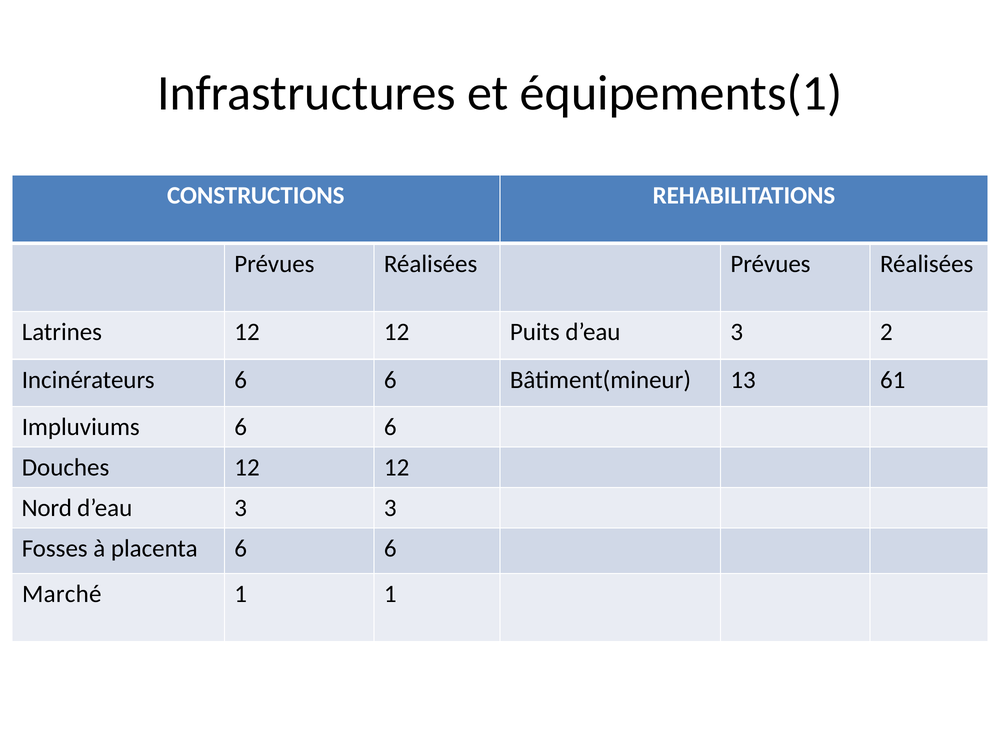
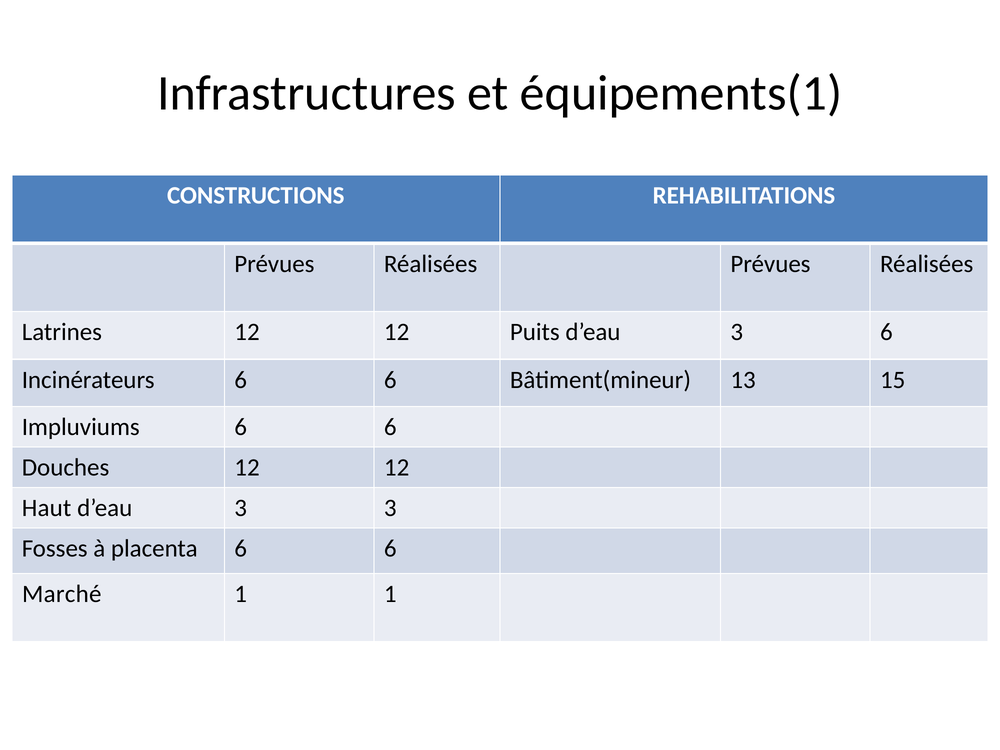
3 2: 2 -> 6 (886, 332)
61: 61 -> 15 (893, 380)
Nord: Nord -> Haut (47, 508)
